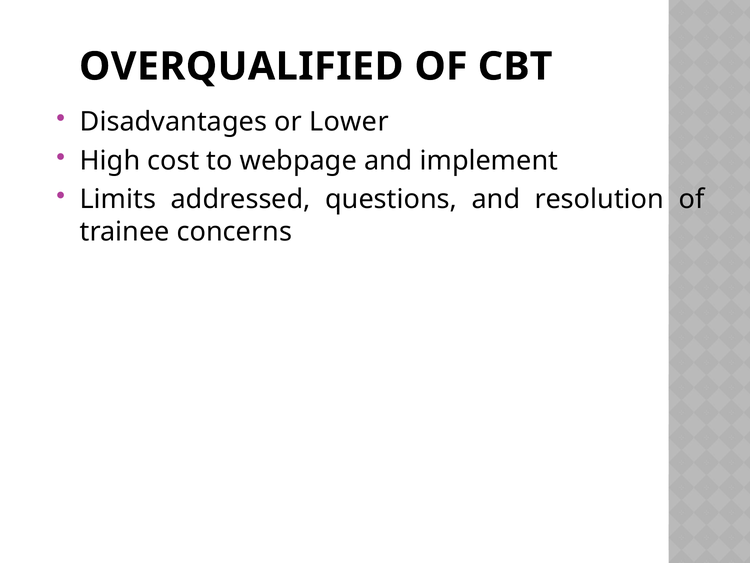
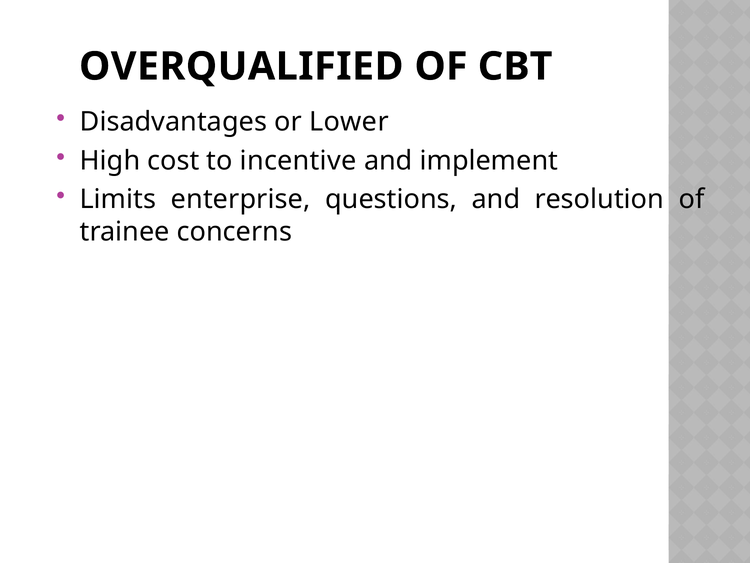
webpage: webpage -> incentive (298, 161)
addressed: addressed -> enterprise (241, 199)
